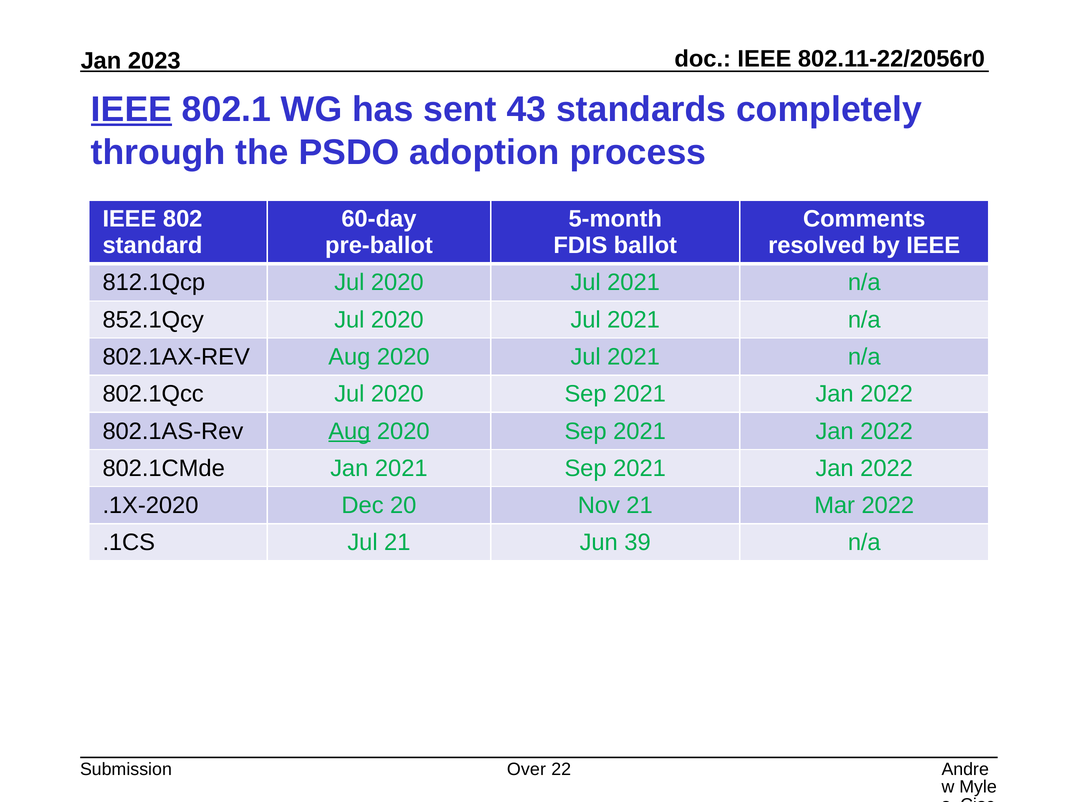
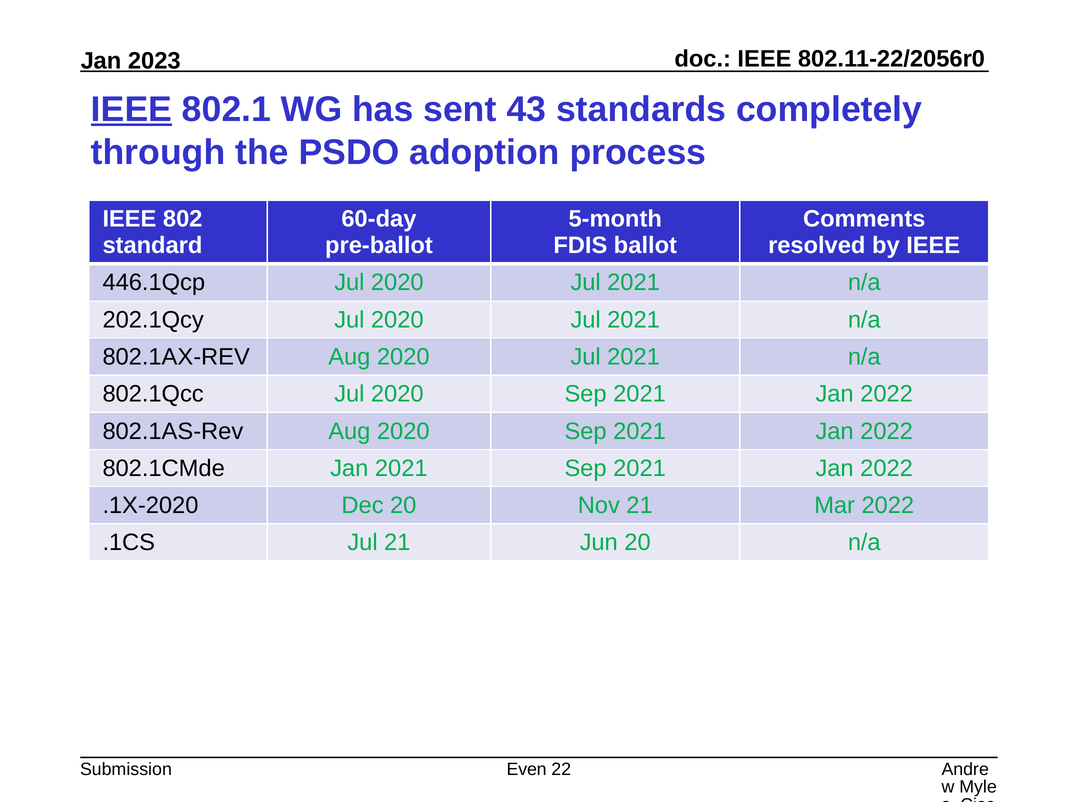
812.1Qcp: 812.1Qcp -> 446.1Qcp (154, 283)
852.1Qcy: 852.1Qcy -> 202.1Qcy (153, 320)
Aug underline: present -> none (349, 431)
Jun 39: 39 -> 20 (638, 542)
Over: Over -> Even (527, 769)
